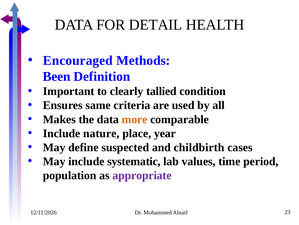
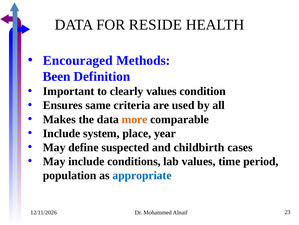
DETAIL: DETAIL -> RESIDE (155, 25)
clearly tallied: tallied -> values (161, 91)
nature: nature -> system (101, 133)
systematic: systematic -> conditions (134, 161)
appropriate colour: purple -> blue (142, 175)
